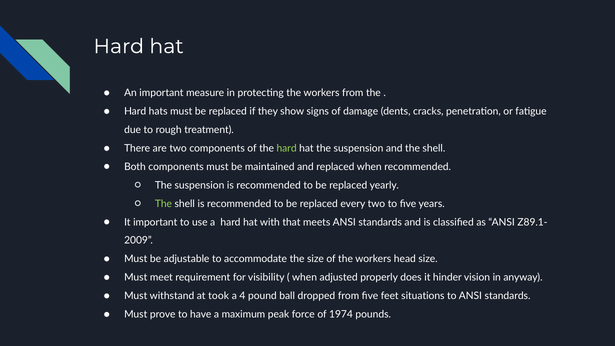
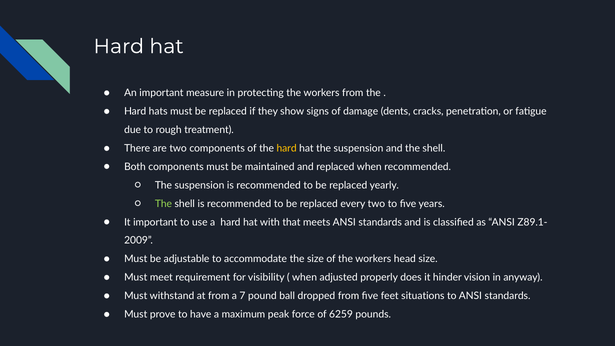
hard colour: light green -> yellow (287, 148)
at took: took -> from (219, 296)
4: 4 -> 7 (242, 296)
1974: 1974 -> 6259 (341, 314)
